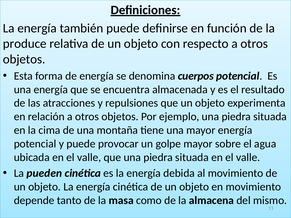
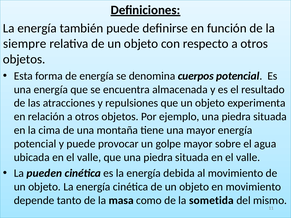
produce: produce -> siempre (25, 44)
almacena: almacena -> sometida (211, 201)
